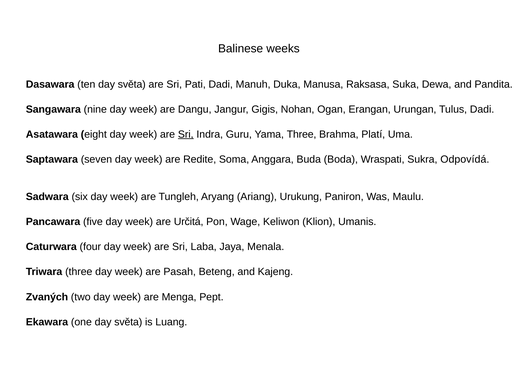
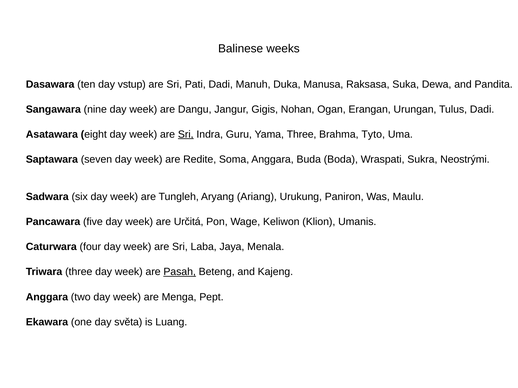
ten day světa: světa -> vstup (132, 84)
Platí: Platí -> Tyto (373, 134)
Odpovídá: Odpovídá -> Neostrými (465, 159)
Pasah underline: none -> present (180, 272)
Zvaných: Zvaných -> Anggara (47, 297)
